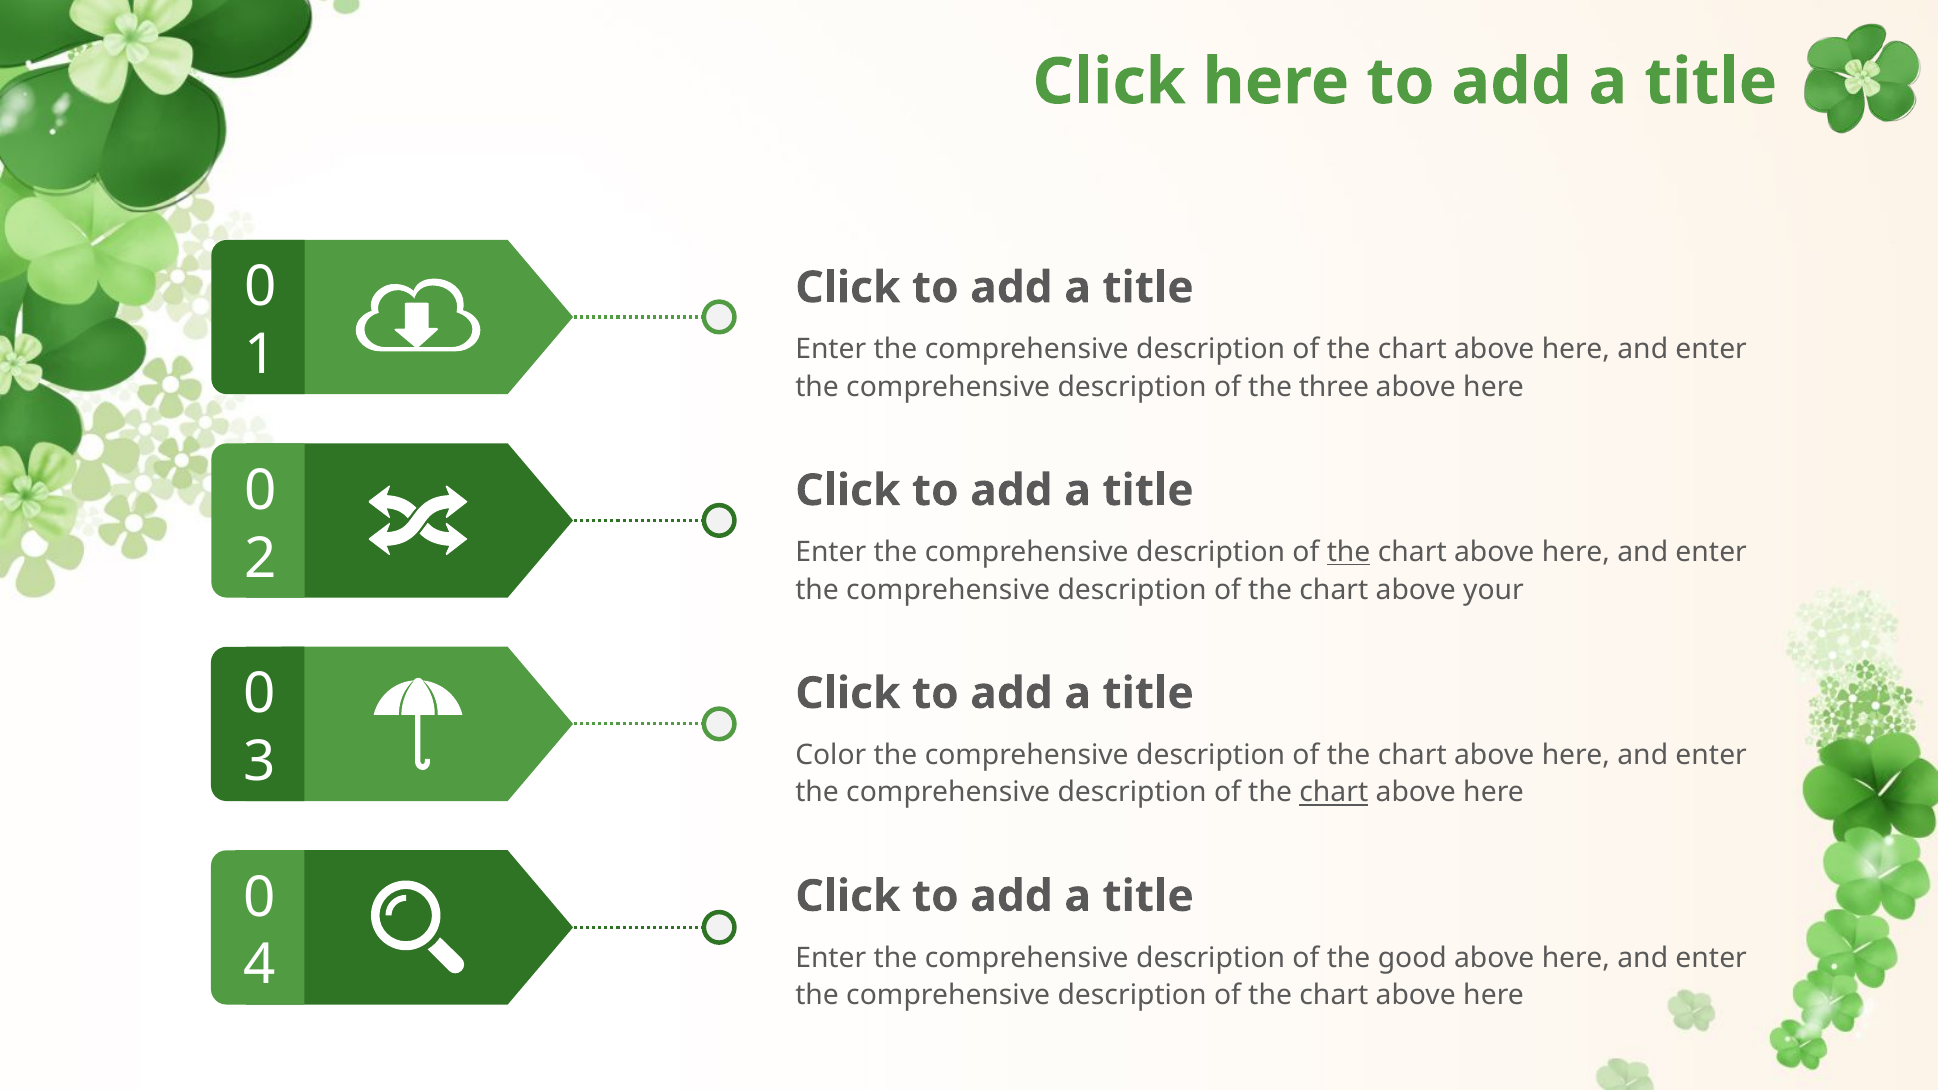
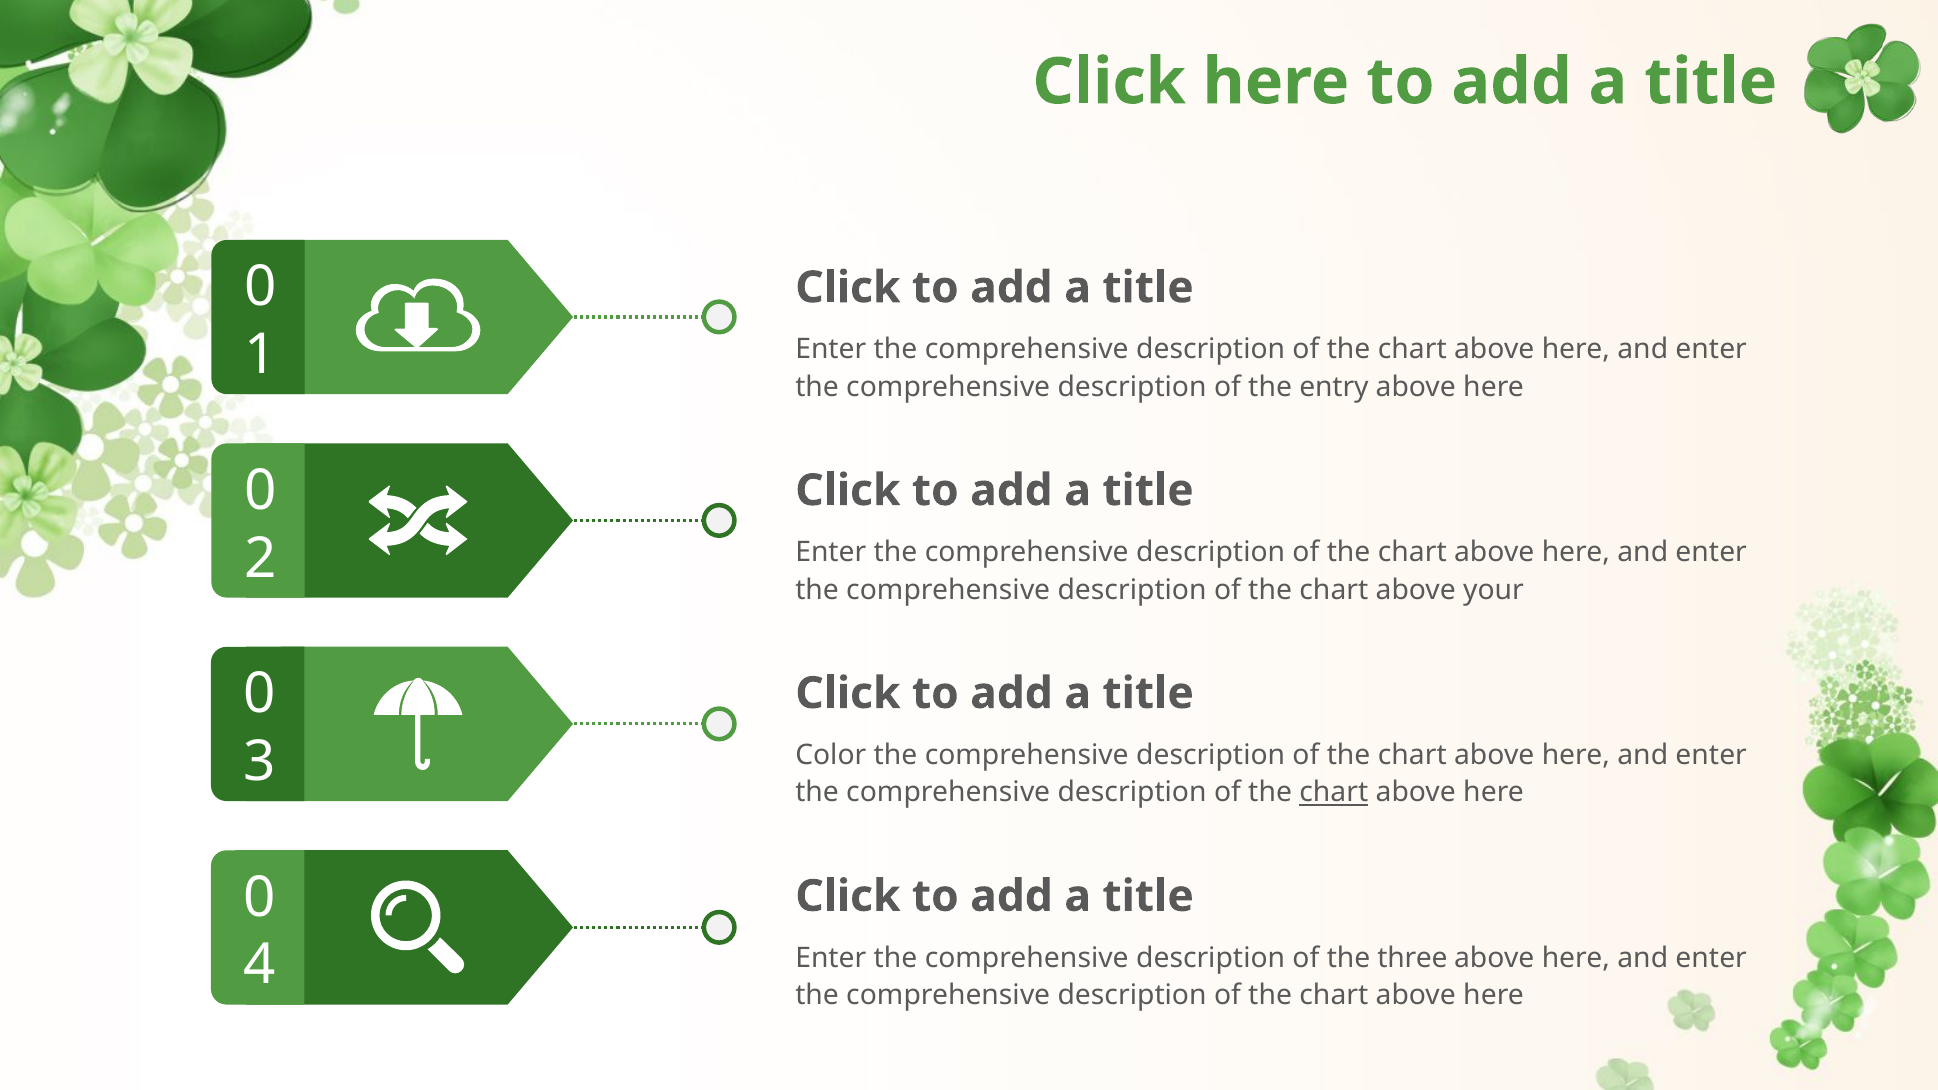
three: three -> entry (1334, 387)
the underline: present -> none (1349, 553)
good: good -> three (1412, 958)
